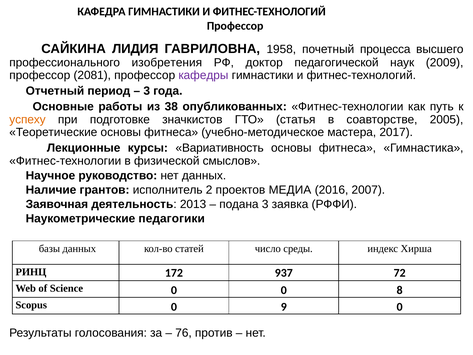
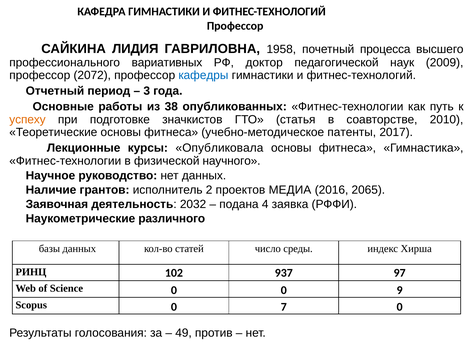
изобретения: изобретения -> вариативных (167, 62)
2081: 2081 -> 2072 (92, 75)
кафедры colour: purple -> blue (203, 75)
2005: 2005 -> 2010 (447, 119)
мастера: мастера -> патенты (352, 132)
Вариативность: Вариативность -> Опубликовала (219, 148)
смыслов: смыслов -> научного (231, 161)
2007: 2007 -> 2065 (368, 190)
2013: 2013 -> 2032 (193, 204)
подана 3: 3 -> 4 (265, 204)
педагогики: педагогики -> различного (172, 218)
172: 172 -> 102 (174, 273)
72: 72 -> 97 (400, 273)
8: 8 -> 9 (400, 290)
9: 9 -> 7 (284, 307)
76: 76 -> 49 (183, 333)
